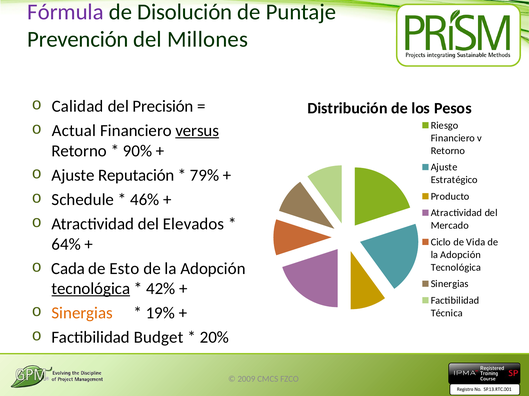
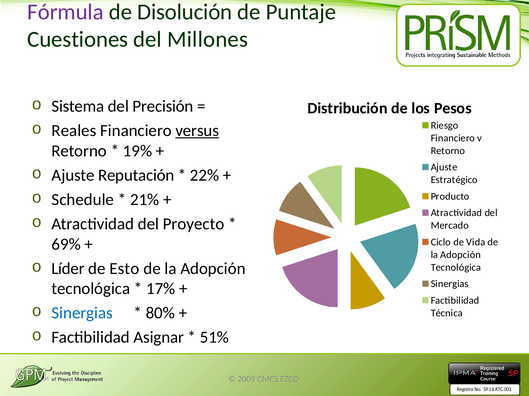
Prevención: Prevención -> Cuestiones (78, 39)
Calidad: Calidad -> Sistema (78, 107)
Actual: Actual -> Reales (74, 131)
90%: 90% -> 19% (137, 151)
79%: 79% -> 22% (205, 176)
46%: 46% -> 21% (145, 200)
Elevados: Elevados -> Proyecto (194, 224)
64%: 64% -> 69% (66, 245)
Cada: Cada -> Líder (68, 269)
tecnológica underline: present -> none (91, 289)
42%: 42% -> 17% (161, 289)
Sinergias colour: orange -> blue (82, 314)
19%: 19% -> 80% (160, 314)
Budget: Budget -> Asignar (159, 338)
20%: 20% -> 51% (214, 338)
